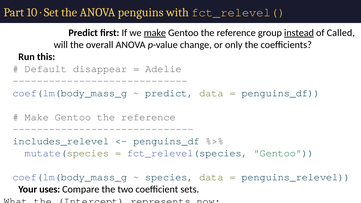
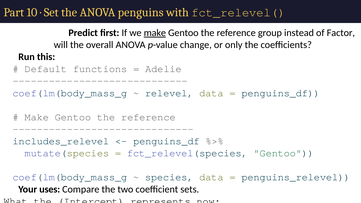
instead underline: present -> none (299, 33)
Called: Called -> Factor (341, 33)
disappear: disappear -> functions (100, 69)
predict: predict -> relevel (169, 93)
